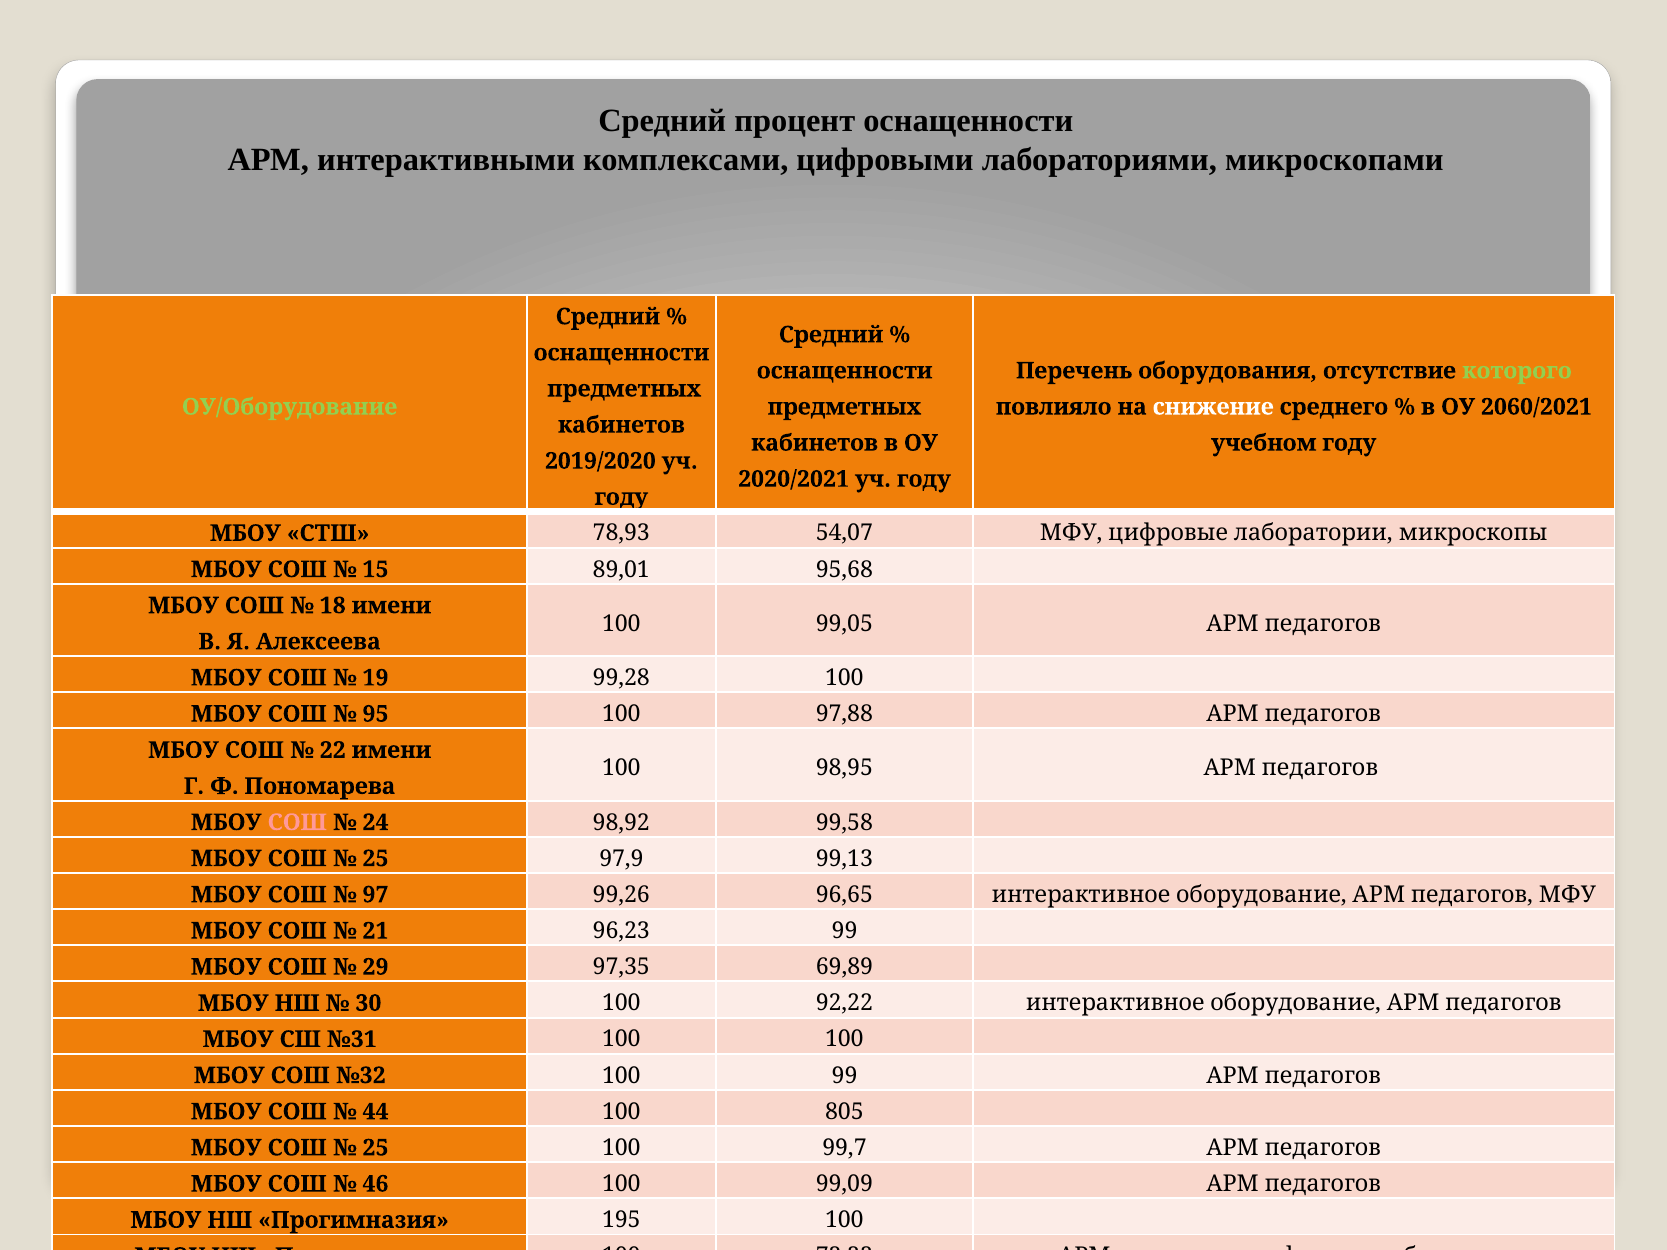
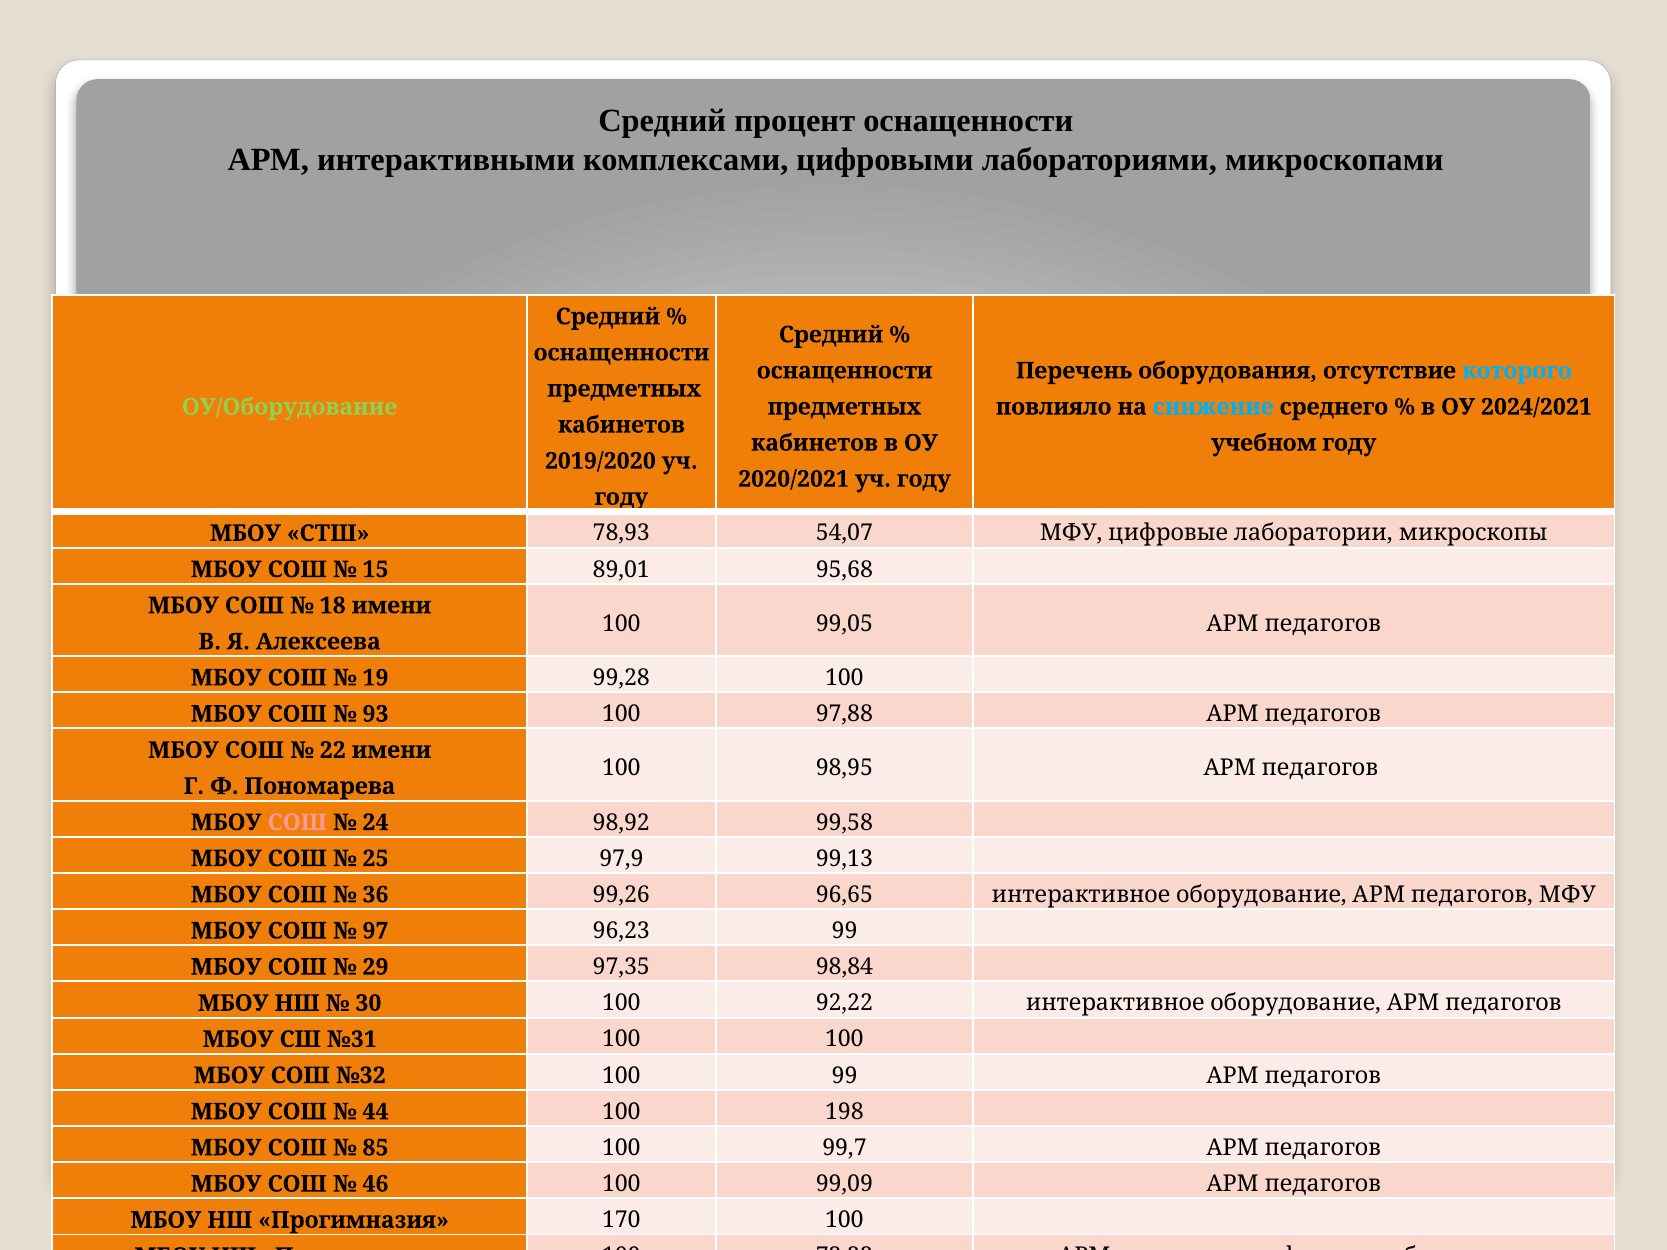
которого colour: light green -> light blue (1517, 371)
снижение colour: white -> light blue (1213, 407)
2060/2021: 2060/2021 -> 2024/2021 (1536, 407)
95: 95 -> 93 (375, 714)
97: 97 -> 36 (375, 895)
21: 21 -> 97 (375, 931)
69,89: 69,89 -> 98,84 (844, 967)
805: 805 -> 198 (844, 1112)
25: 25 -> 85 (375, 1148)
195: 195 -> 170 (621, 1220)
